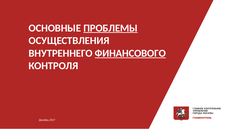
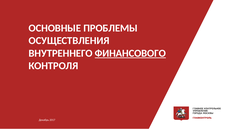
ПРОБЛЕМЫ underline: present -> none (111, 28)
